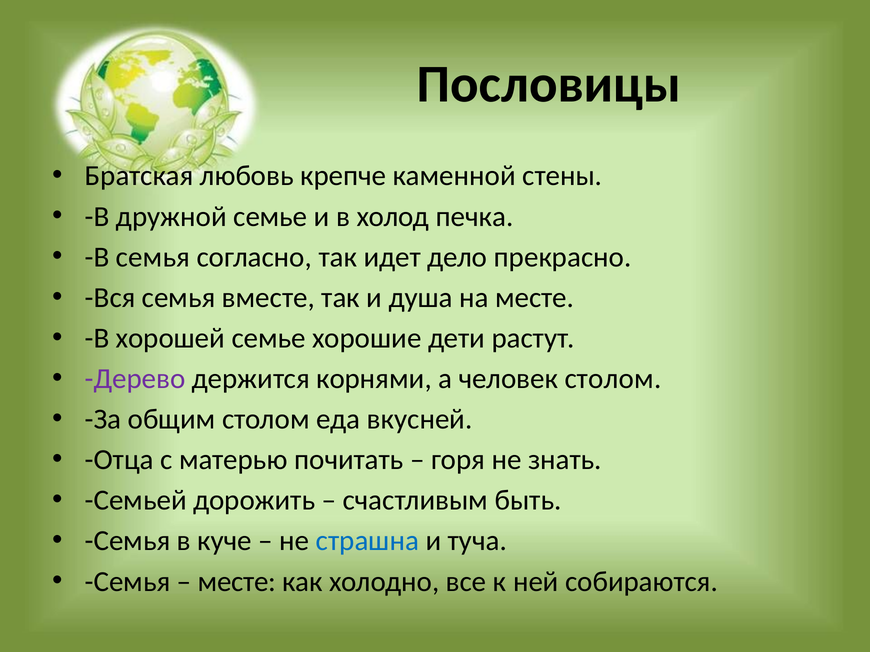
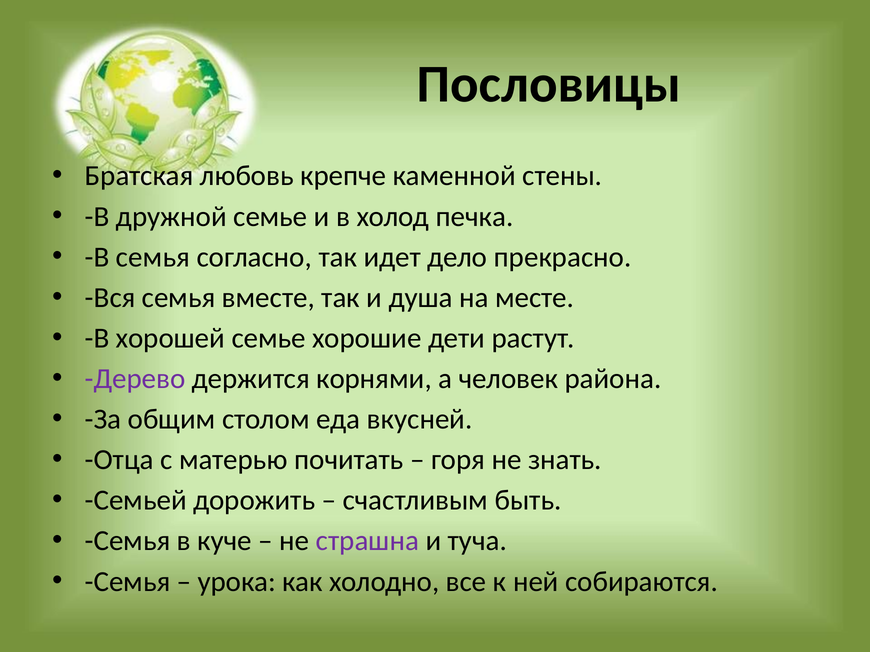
человек столом: столом -> района (613, 379)
страшна colour: blue -> purple (367, 541)
месте: месте -> урока (237, 582)
